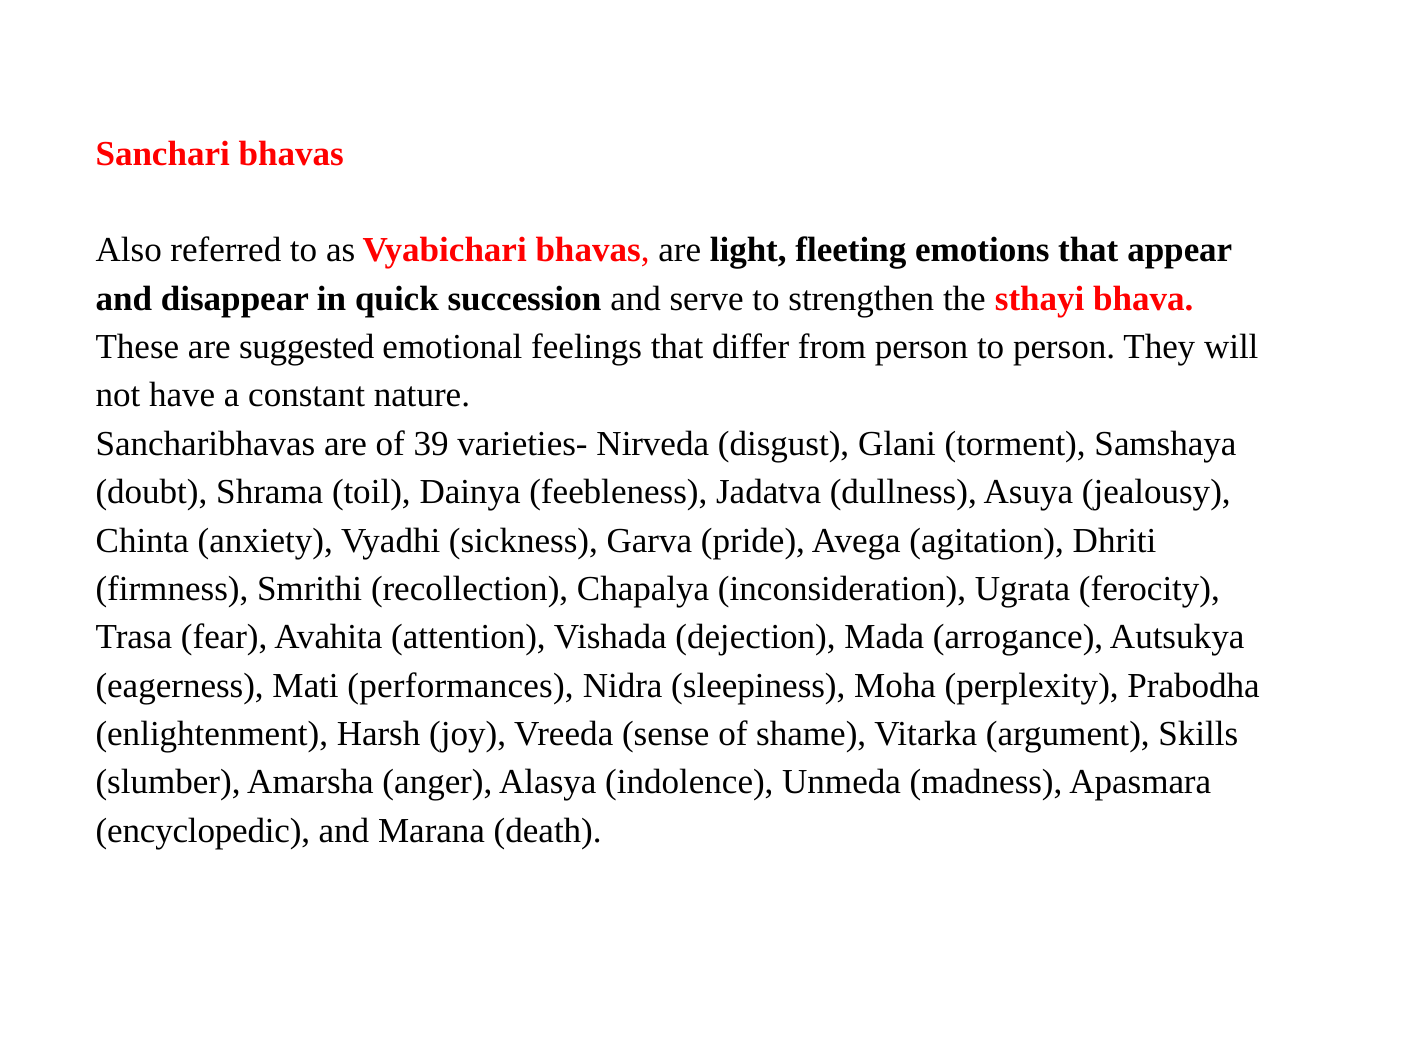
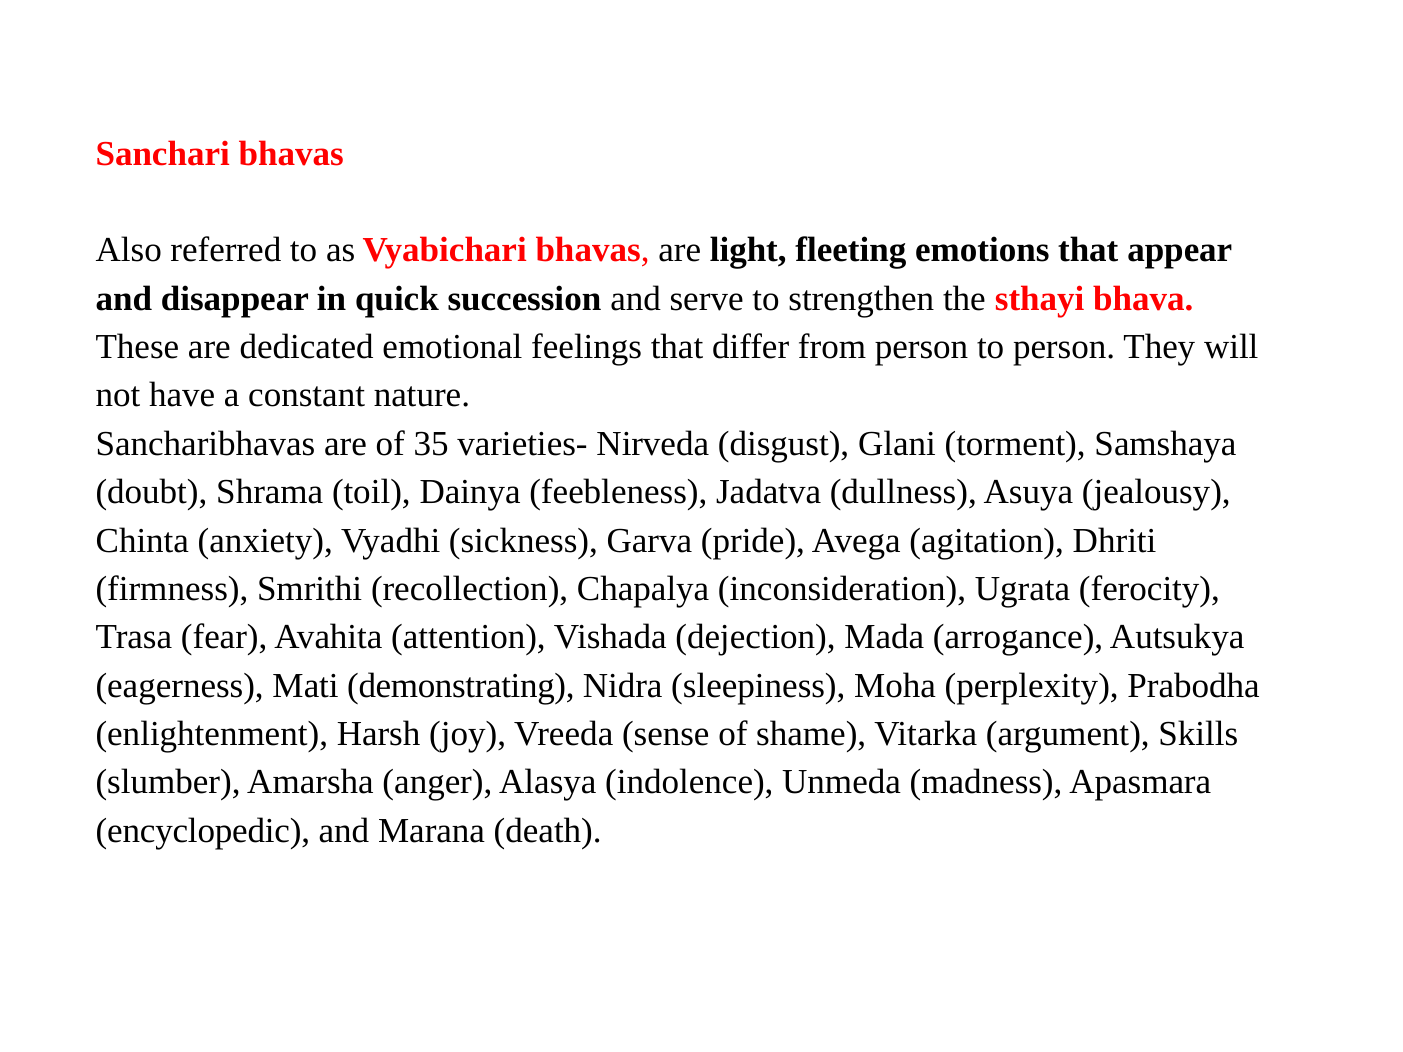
suggested: suggested -> dedicated (307, 347)
39: 39 -> 35 (431, 444)
performances: performances -> demonstrating (461, 686)
